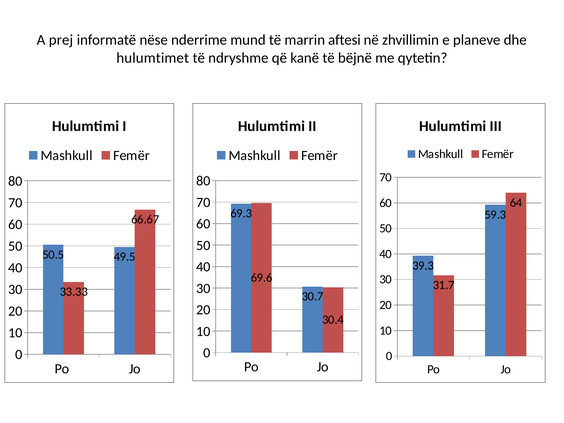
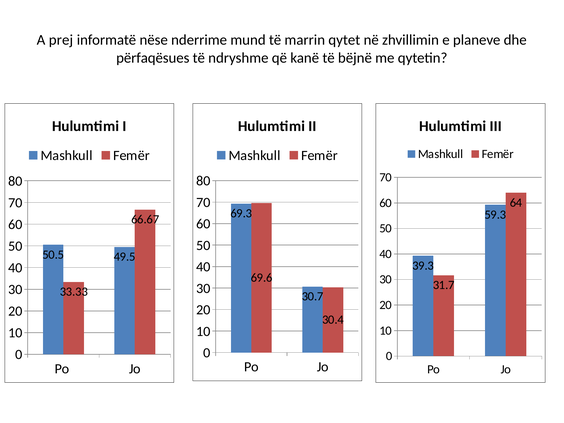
aftesi: aftesi -> qytet (344, 40)
hulumtimet: hulumtimet -> përfaqësues (153, 58)
